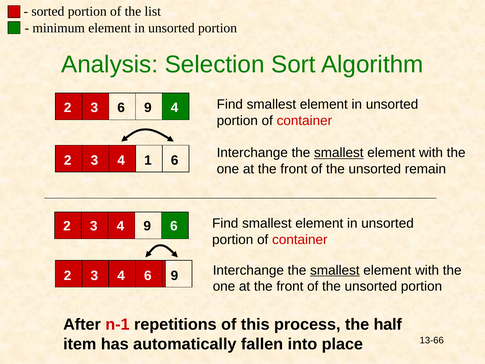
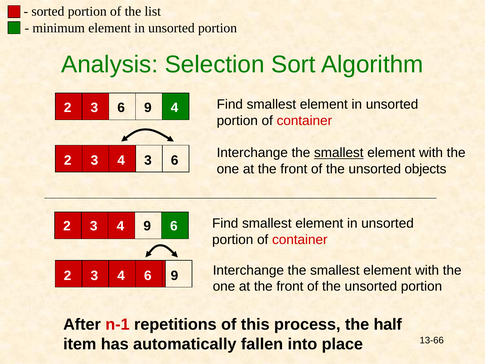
3 1: 1 -> 3 (148, 160)
remain: remain -> objects (425, 169)
smallest underline: present -> none (335, 270)
